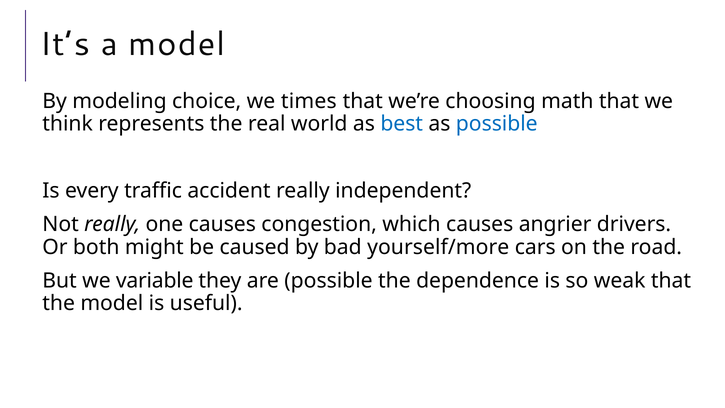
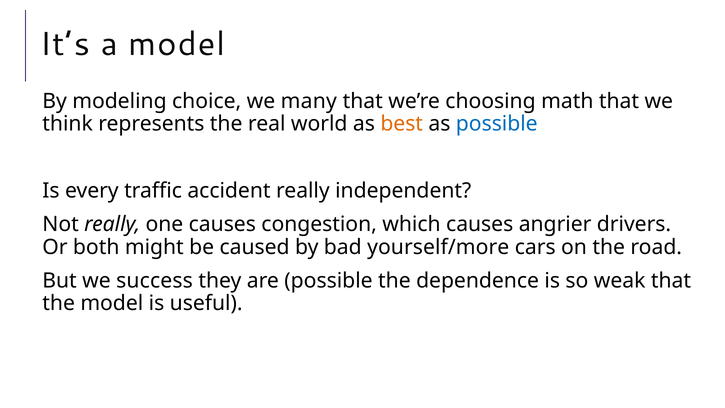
times: times -> many (309, 101)
best colour: blue -> orange (402, 124)
variable: variable -> success (155, 280)
